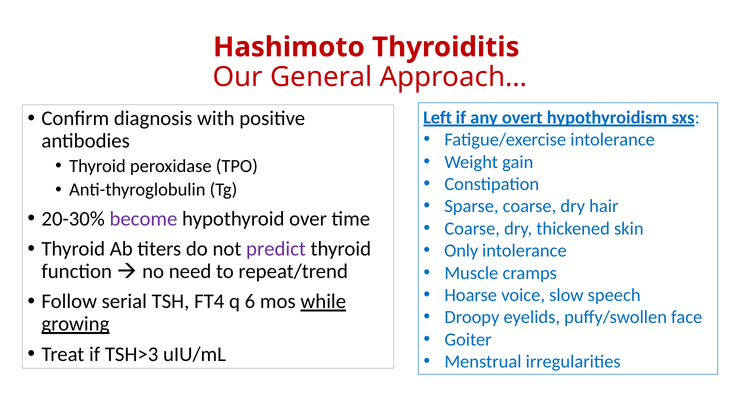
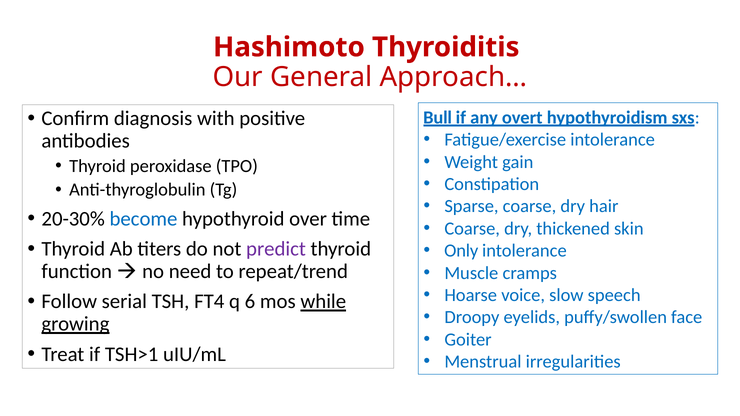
Left: Left -> Bull (438, 118)
become colour: purple -> blue (143, 219)
TSH>3: TSH>3 -> TSH>1 (132, 355)
